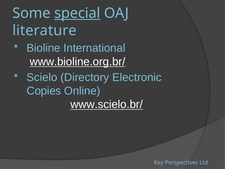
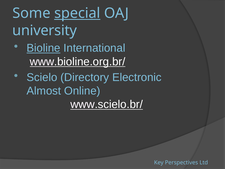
literature: literature -> university (45, 30)
Bioline underline: none -> present (44, 48)
Copies: Copies -> Almost (44, 91)
